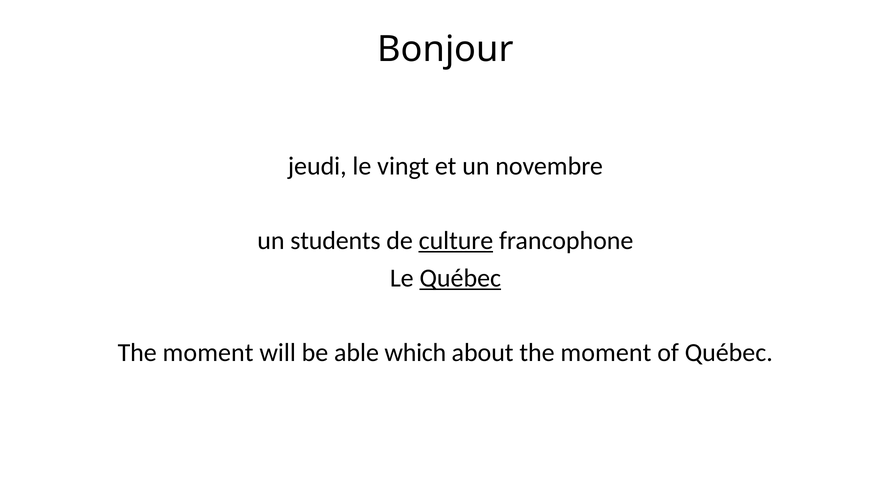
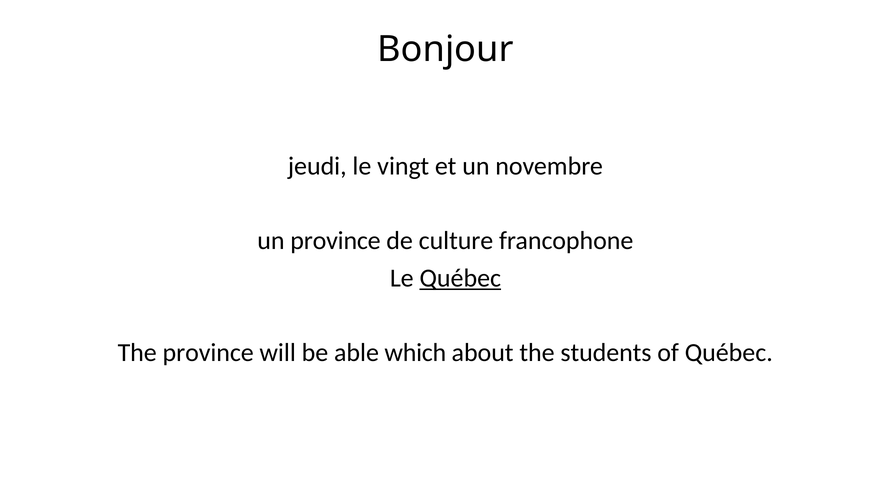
un students: students -> province (336, 241)
culture underline: present -> none (456, 241)
moment: moment -> province (208, 353)
about the moment: moment -> students (606, 353)
